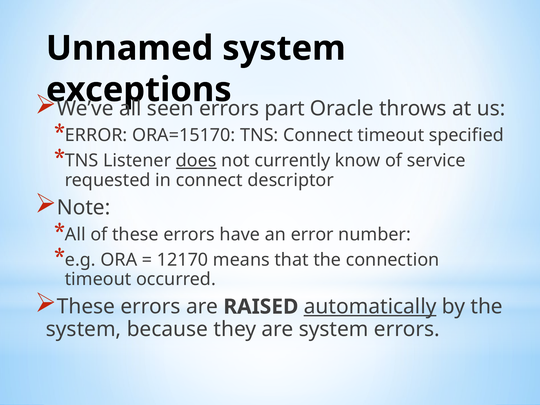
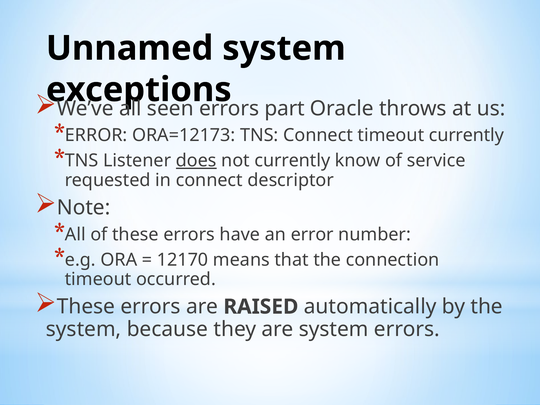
ORA=15170: ORA=15170 -> ORA=12173 (184, 135)
timeout specified: specified -> currently (466, 135)
automatically underline: present -> none (370, 307)
